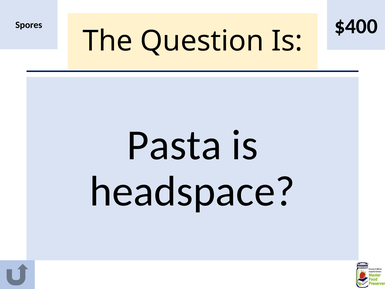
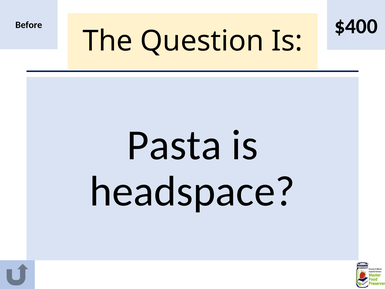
Spores: Spores -> Before (29, 25)
